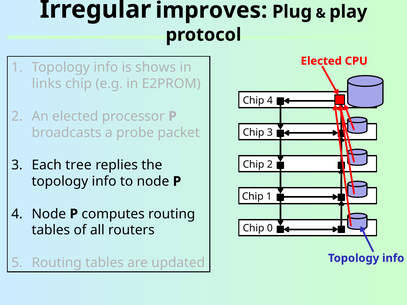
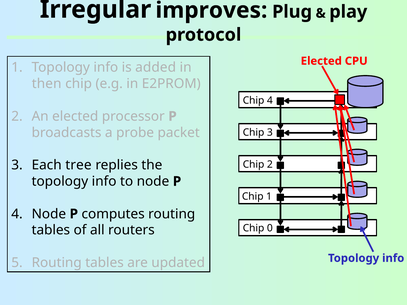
shows: shows -> added (156, 68)
links: links -> then (47, 84)
